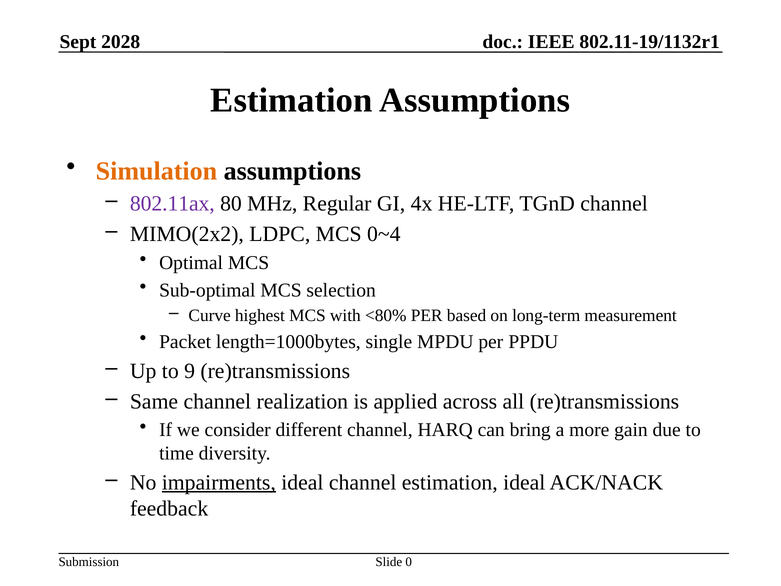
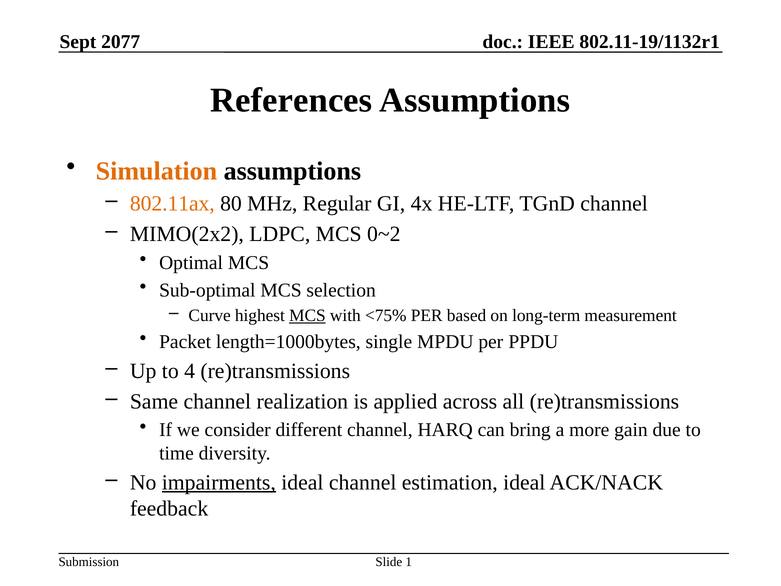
2028: 2028 -> 2077 (121, 42)
Estimation: Estimation -> References (291, 100)
802.11ax colour: purple -> orange (172, 204)
0~4: 0~4 -> 0~2 (384, 234)
MCS underline: none -> present (307, 315)
<80%: <80% -> <75% (386, 315)
9: 9 -> 4 (190, 371)
0: 0 -> 1 (409, 562)
